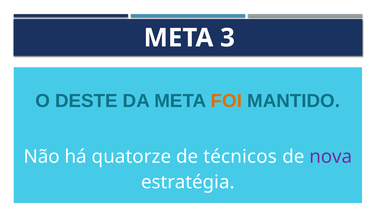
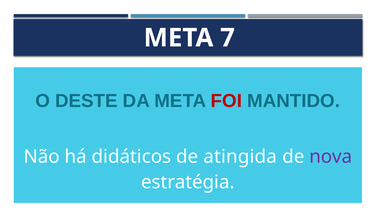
3: 3 -> 7 (227, 38)
FOI colour: orange -> red (226, 101)
quatorze: quatorze -> didáticos (131, 156)
técnicos: técnicos -> atingida (240, 156)
